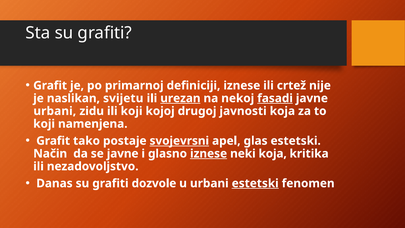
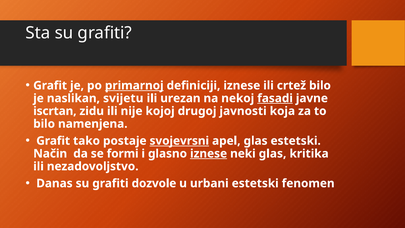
primarnoj underline: none -> present (134, 85)
crtež nije: nije -> bilo (320, 85)
urezan underline: present -> none (180, 98)
urbani: urbani -> iscrtan (55, 111)
ili koji: koji -> nije (132, 111)
koji: koji -> bilo (44, 124)
se javne: javne -> formi (123, 153)
neki koja: koja -> glas (273, 153)
estetski underline: present -> none (255, 183)
